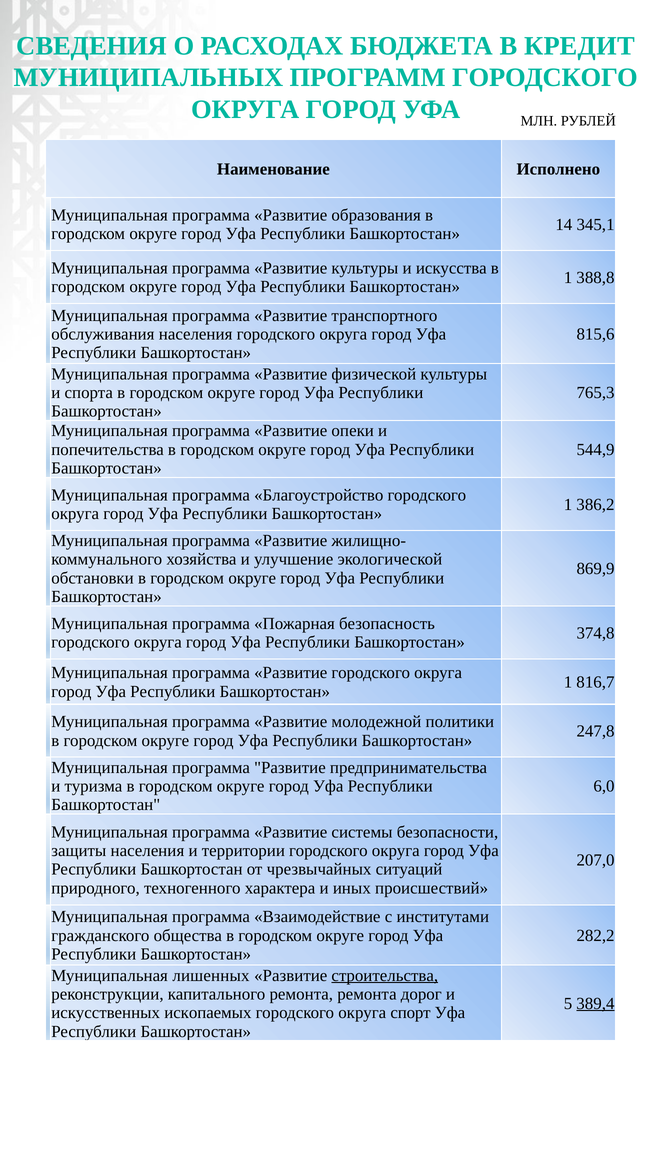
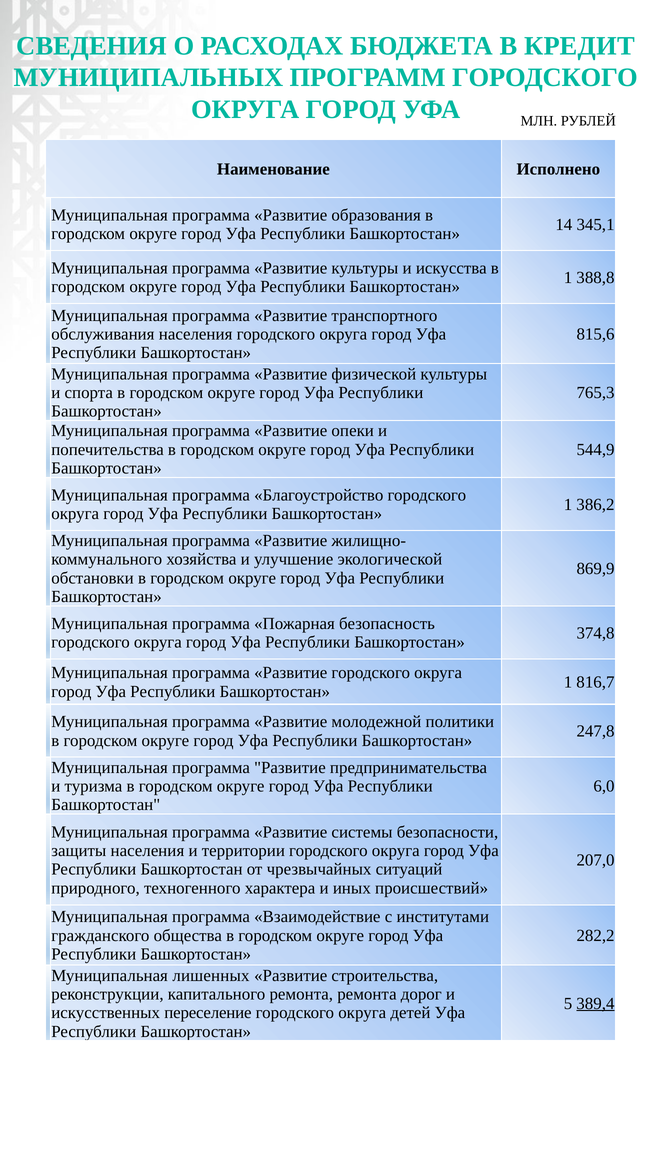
строительства underline: present -> none (385, 976)
ископаемых: ископаемых -> переселение (208, 1013)
спорт: спорт -> детей (410, 1013)
